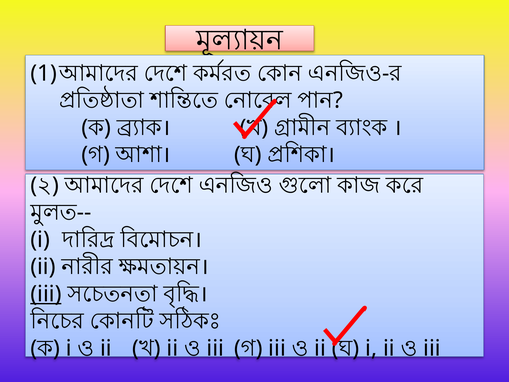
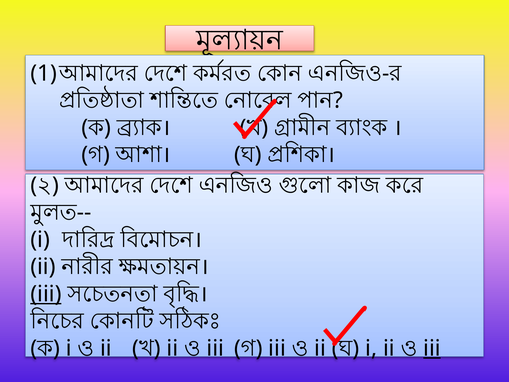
iii underline: none -> present (432, 348)
